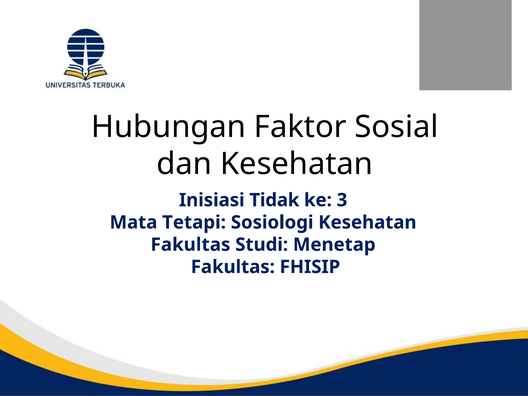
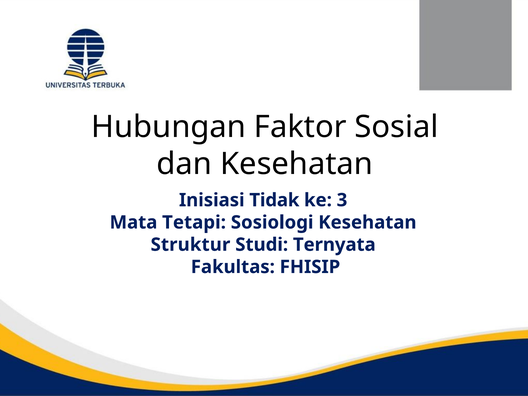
Fakultas: Fakultas -> Struktur (190, 245)
Menetap: Menetap -> Ternyata (334, 245)
